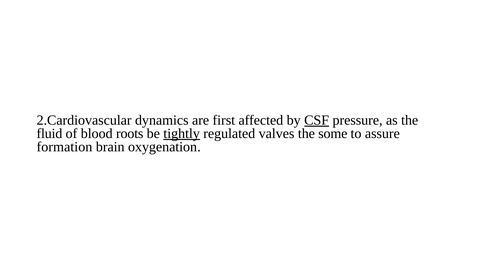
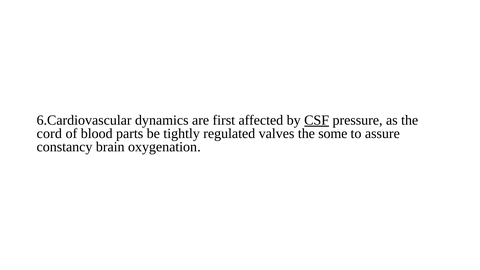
2.Cardiovascular: 2.Cardiovascular -> 6.Cardiovascular (84, 120)
fluid: fluid -> cord (49, 134)
roots: roots -> parts (130, 134)
tightly underline: present -> none (182, 134)
formation: formation -> constancy (65, 147)
